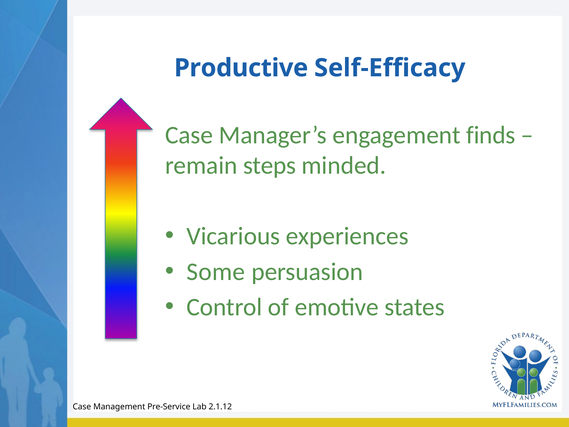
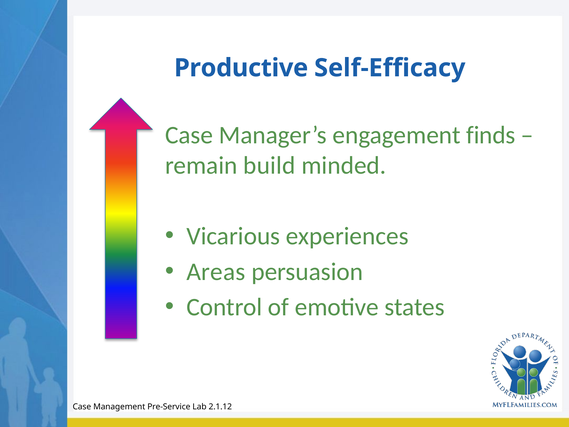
steps: steps -> build (269, 165)
Some: Some -> Areas (216, 272)
